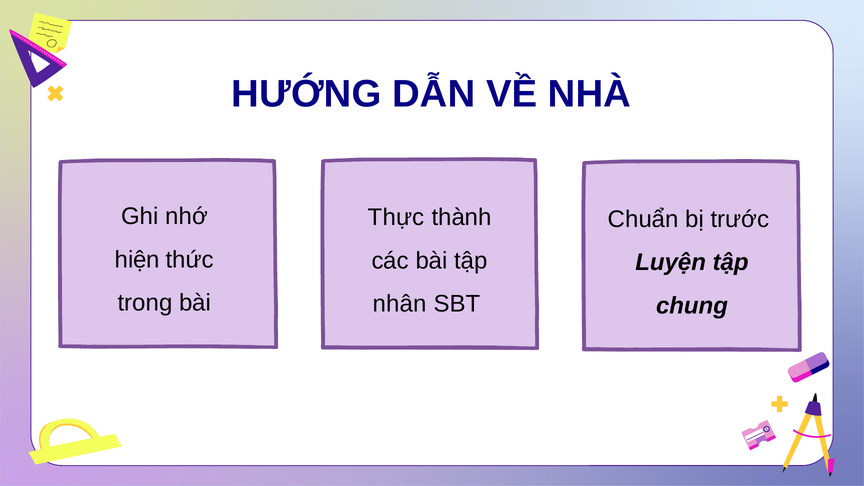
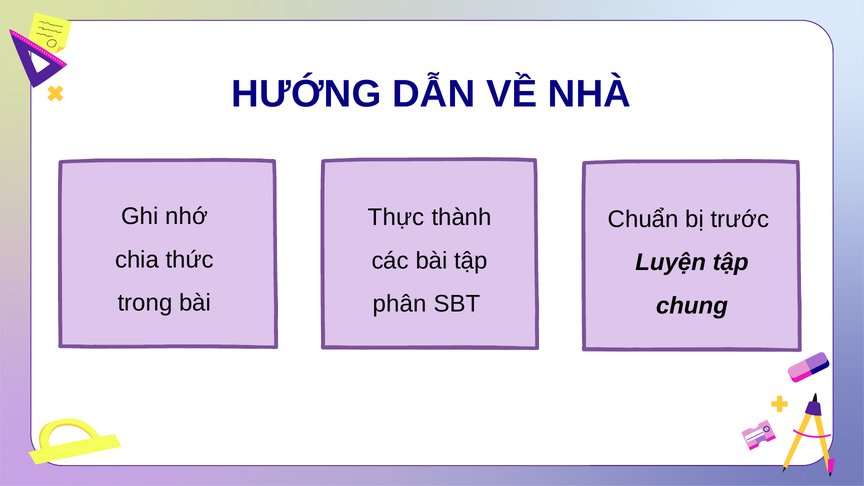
hiện: hiện -> chia (137, 260)
nhân: nhân -> phân (400, 304)
